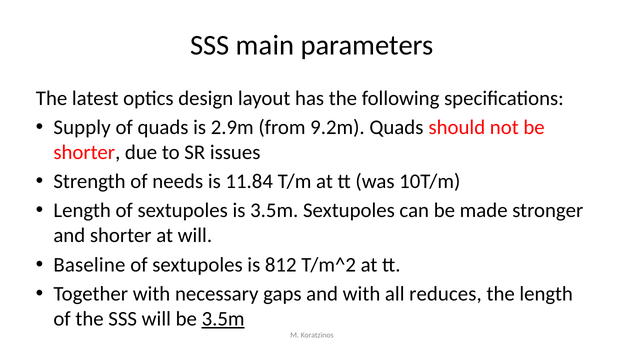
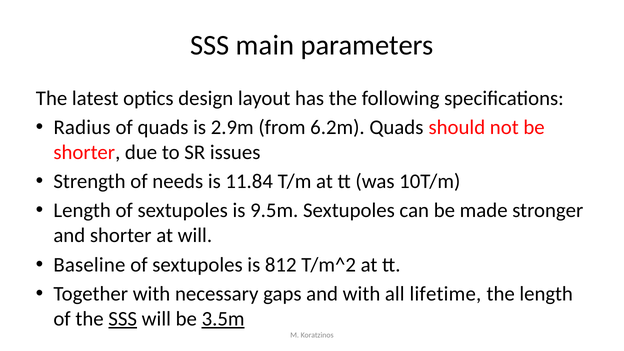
Supply: Supply -> Radius (82, 127)
9.2m: 9.2m -> 6.2m (337, 127)
is 3.5m: 3.5m -> 9.5m (274, 211)
reduces: reduces -> lifetime (445, 294)
SSS underline: none -> present (123, 319)
